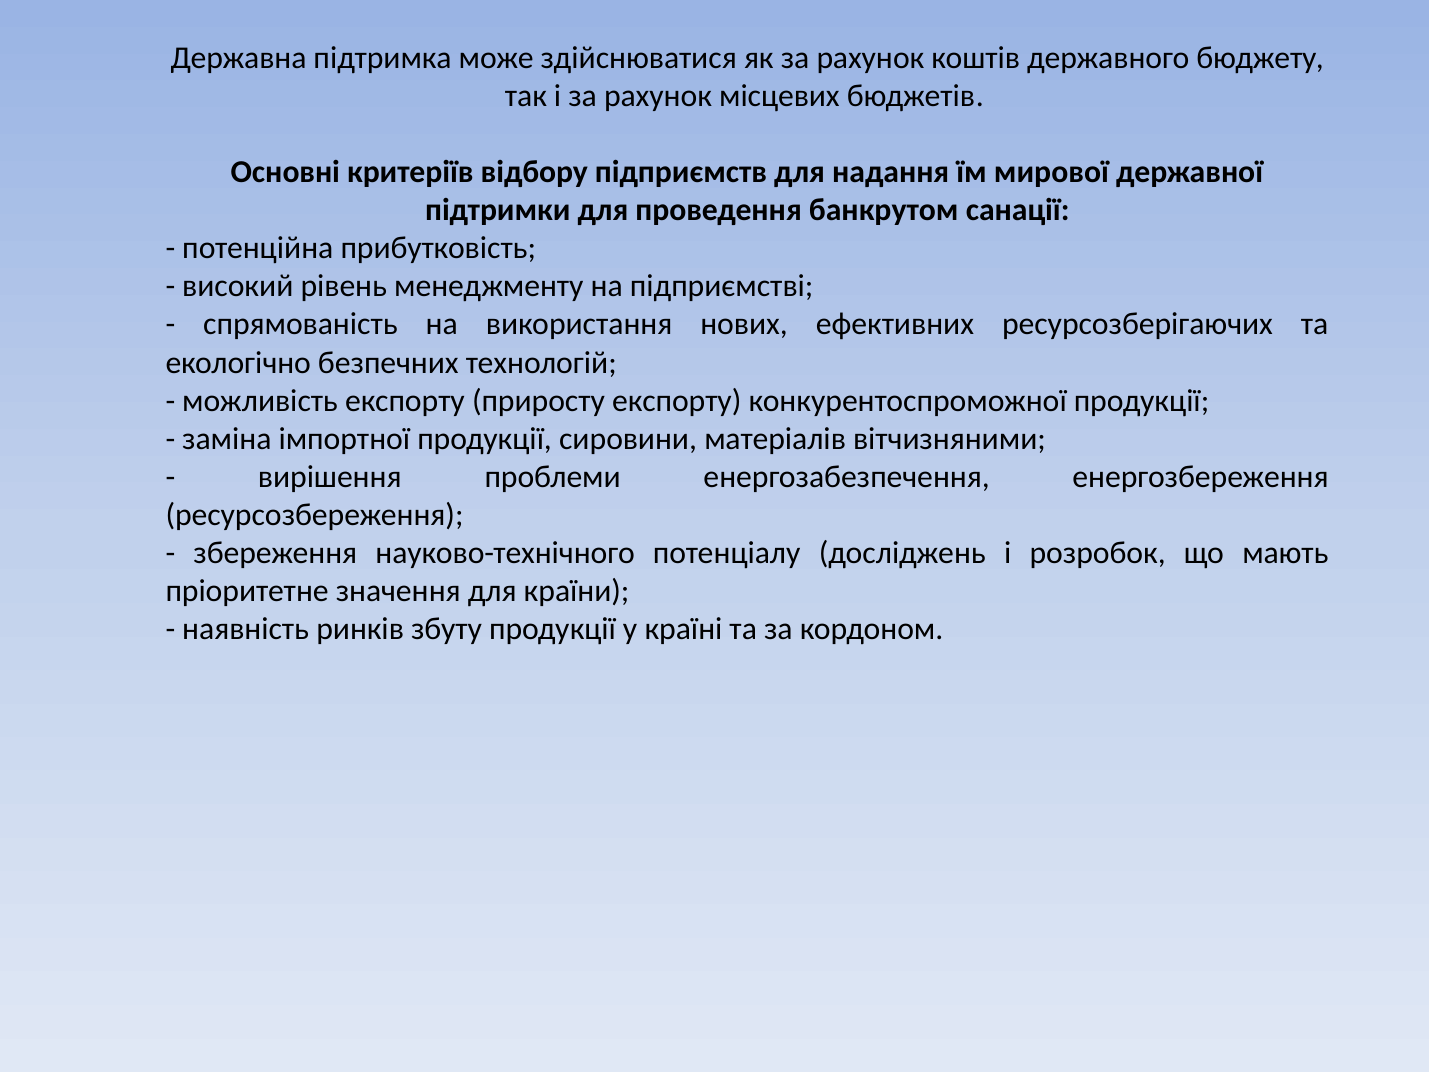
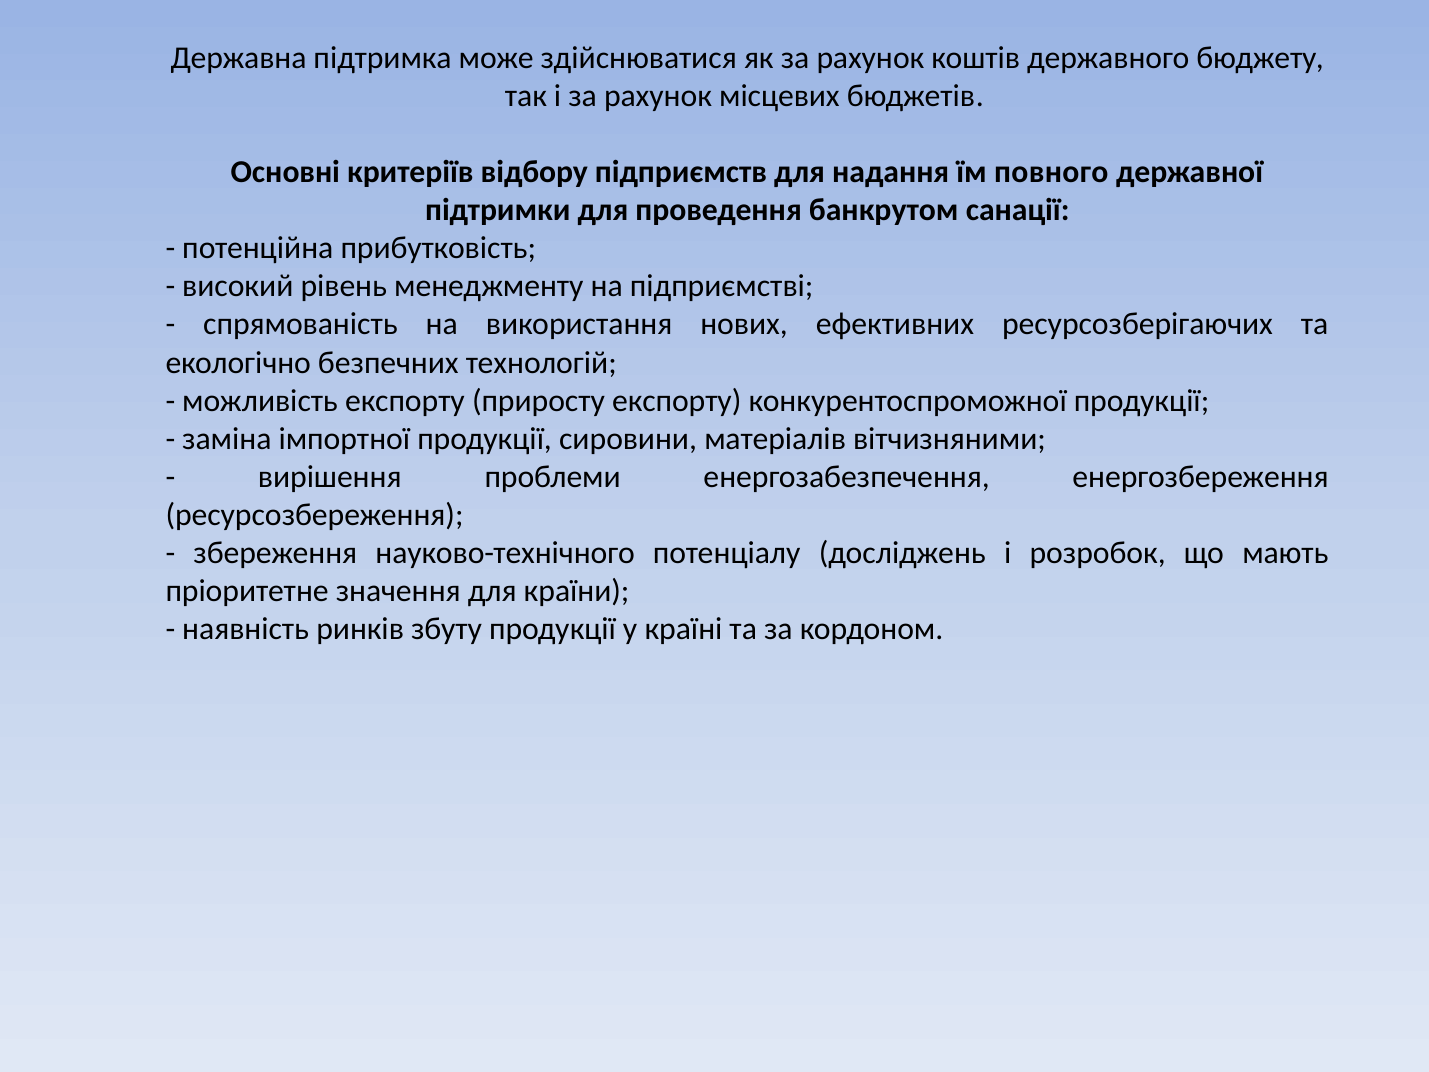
мирової: мирової -> повного (1051, 172)
